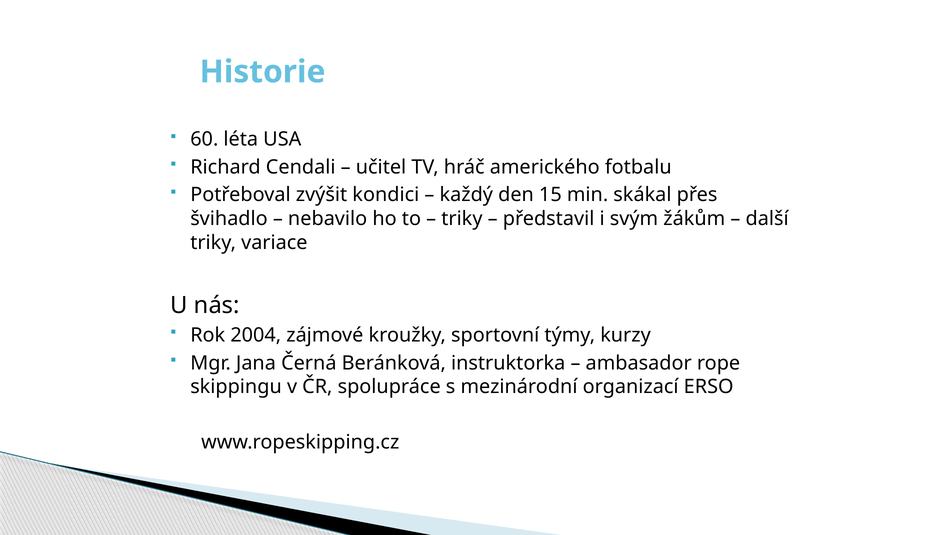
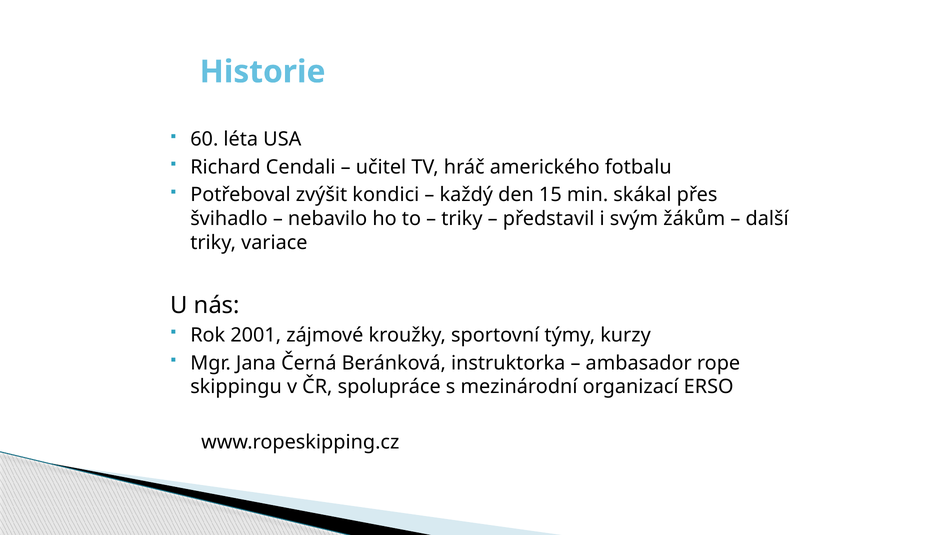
2004: 2004 -> 2001 (256, 336)
